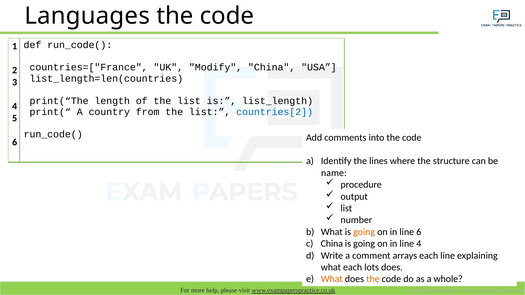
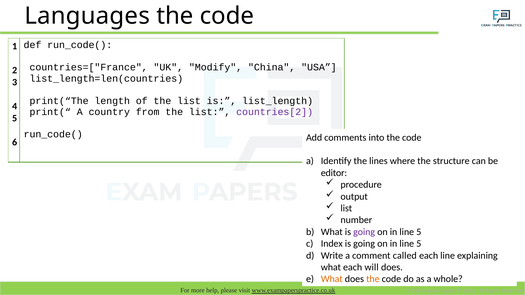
countries[2 colour: blue -> purple (275, 112)
name: name -> editor (334, 173)
going colour: orange -> purple (364, 232)
6: 6 -> 5 (419, 232)
China: China -> Index (332, 244)
4: 4 -> 5 (419, 244)
arrays: arrays -> called (405, 256)
lots: lots -> will (372, 268)
